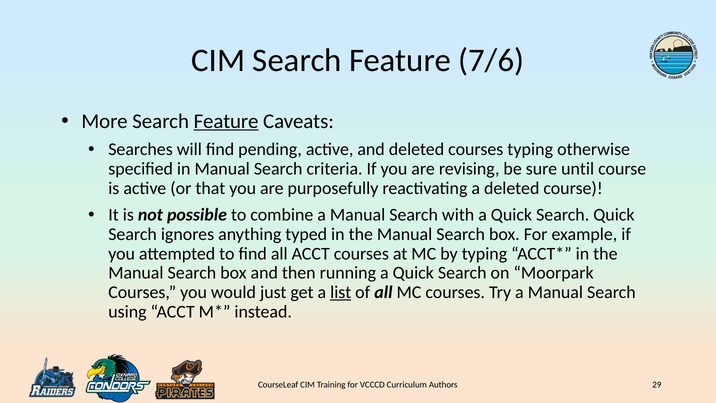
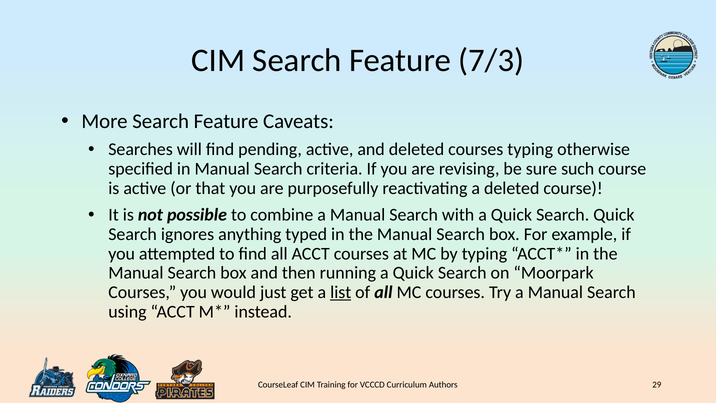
7/6: 7/6 -> 7/3 (491, 60)
Feature underline: present -> none (226, 121)
until: until -> such (578, 169)
